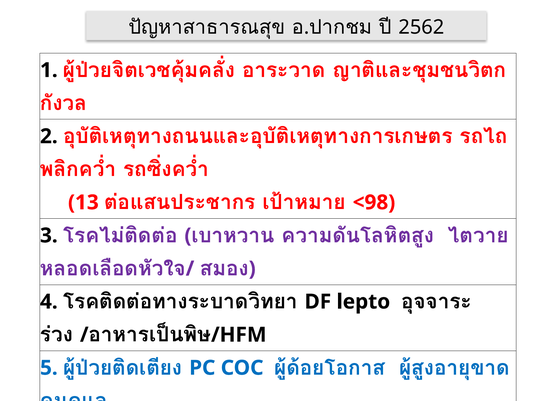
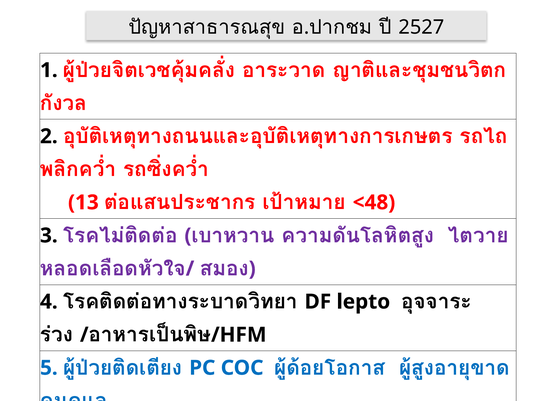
2562: 2562 -> 2527 (421, 27)
<98: <98 -> <48 (374, 203)
